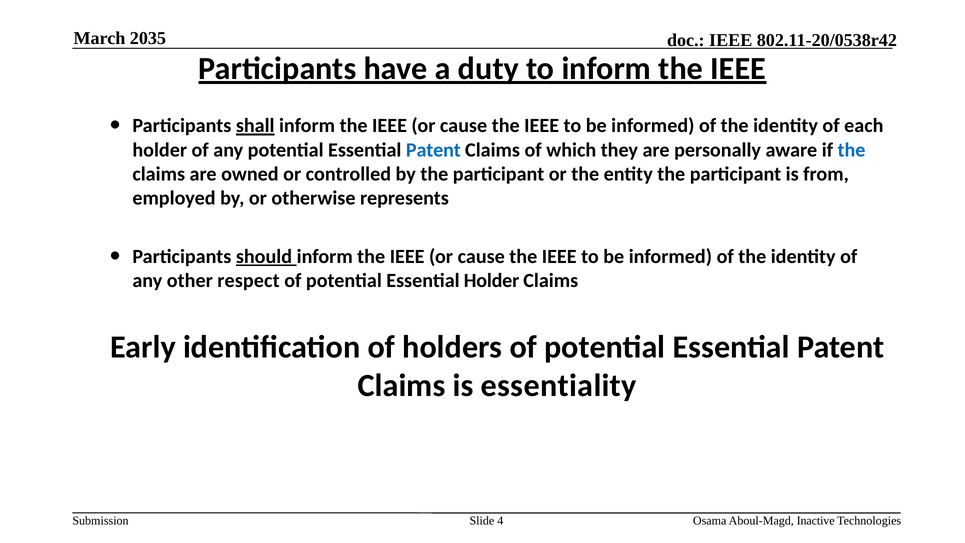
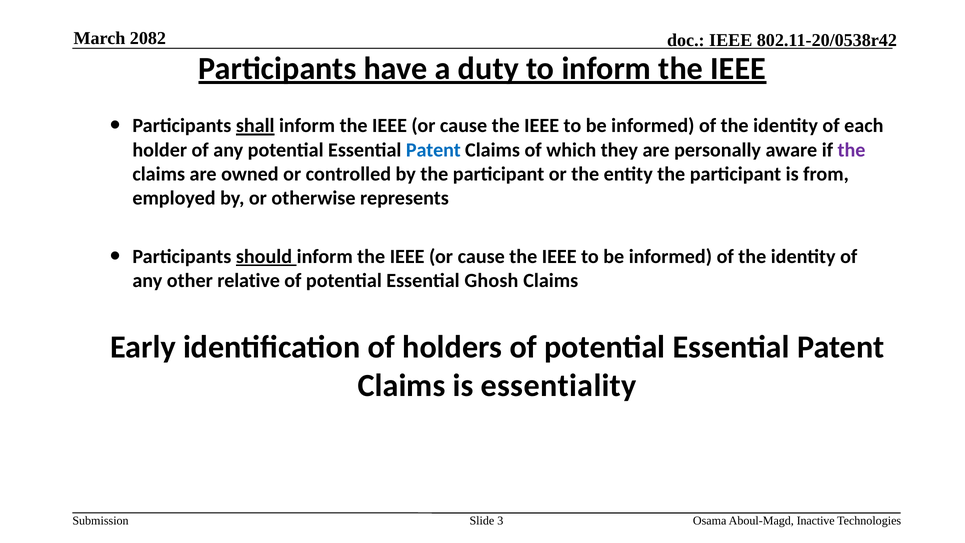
2035: 2035 -> 2082 (148, 38)
the colour: blue -> purple (852, 150)
respect: respect -> relative (249, 281)
Essential Holder: Holder -> Ghosh (491, 281)
4: 4 -> 3 (500, 521)
